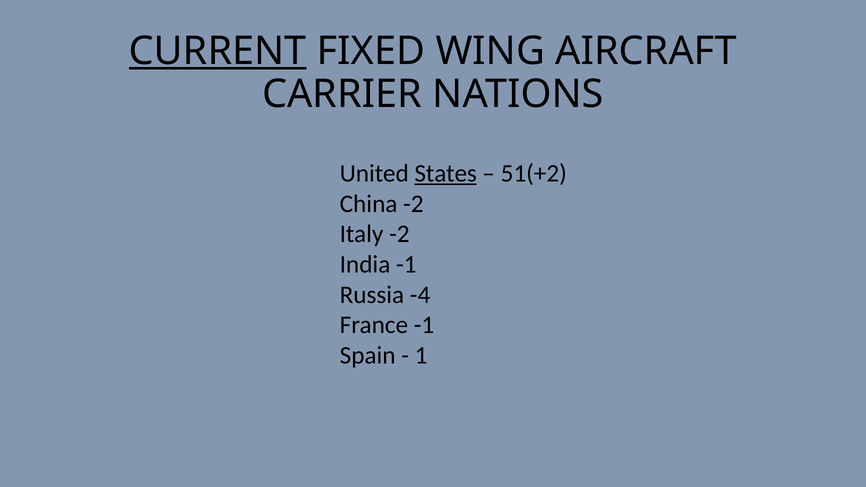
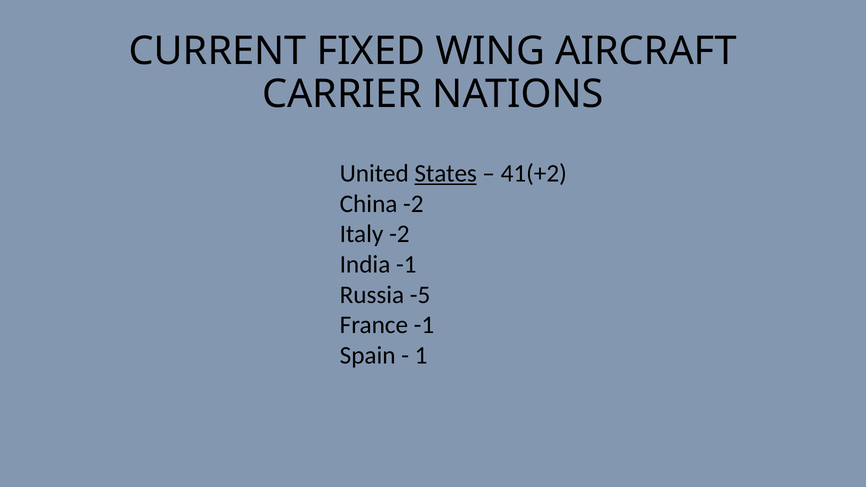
CURRENT underline: present -> none (218, 51)
51(+2: 51(+2 -> 41(+2 (534, 174)
-4: -4 -> -5 (420, 295)
